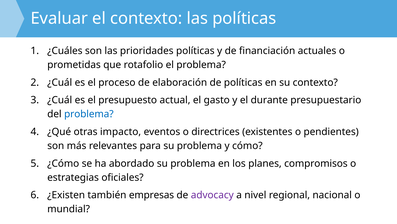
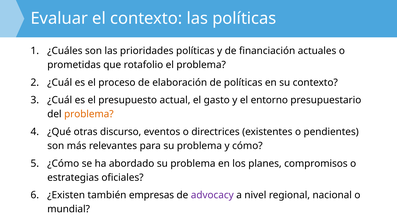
durante: durante -> entorno (269, 100)
problema colour: blue -> orange (89, 114)
impacto: impacto -> discurso (121, 131)
